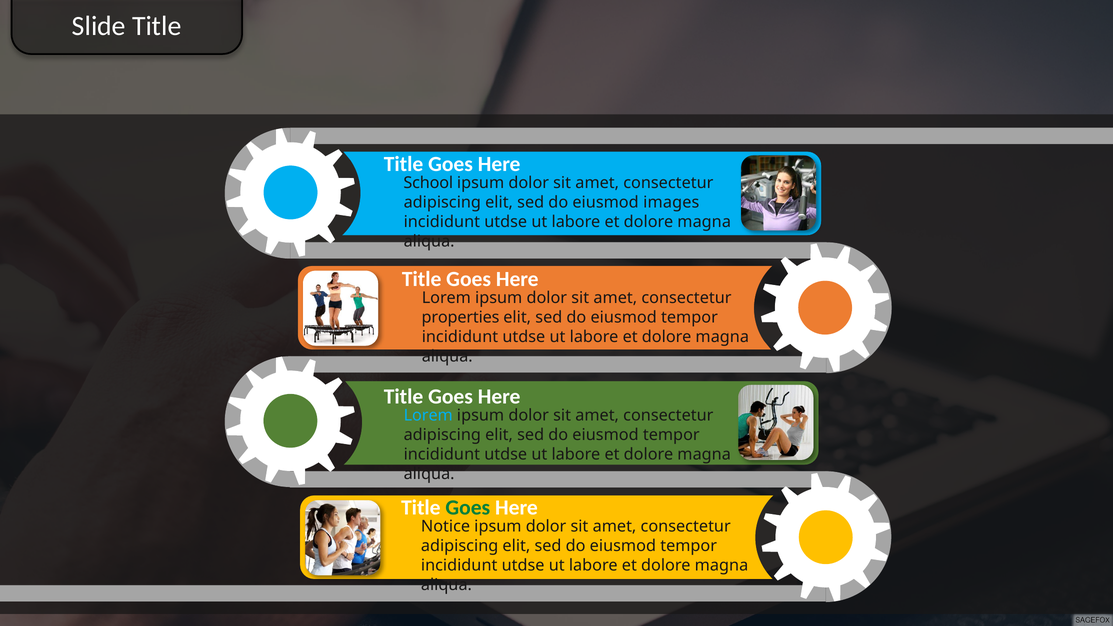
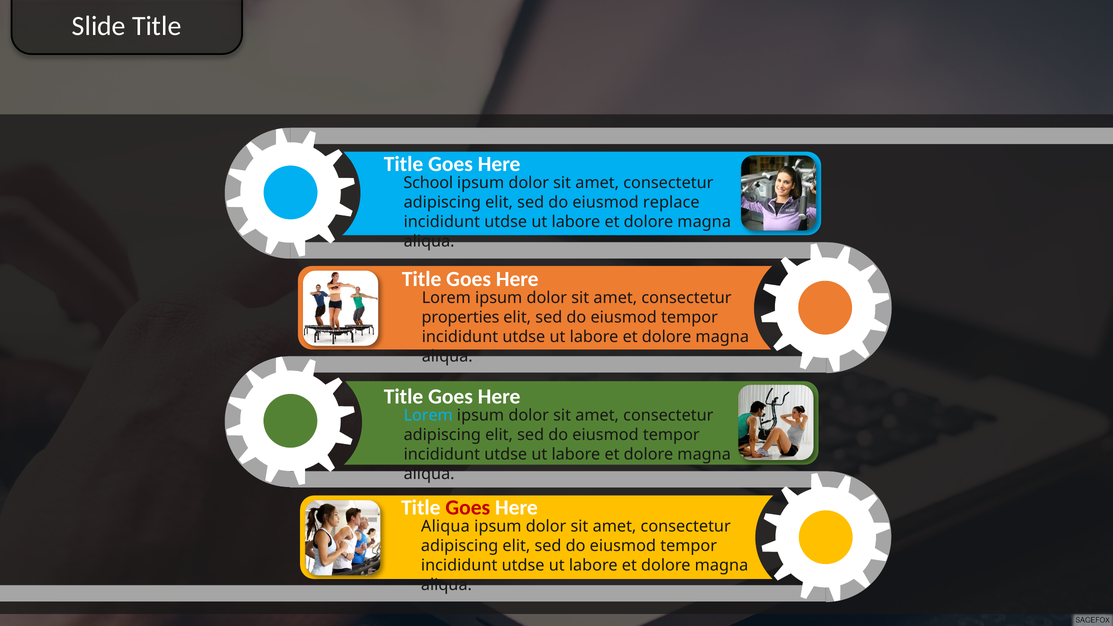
images: images -> replace (671, 202)
Goes colour: green -> red (468, 508)
Notice: Notice -> Aliqua (445, 527)
